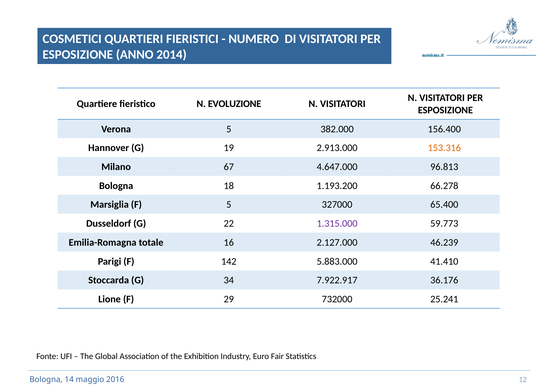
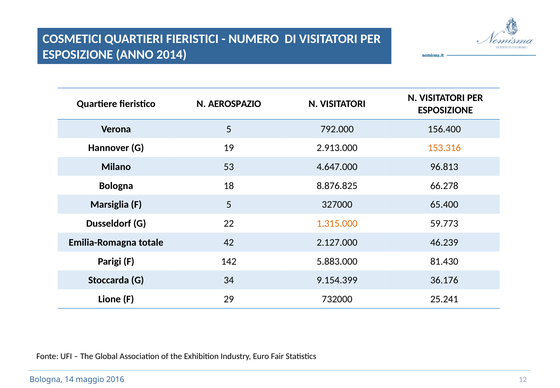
EVOLUZIONE: EVOLUZIONE -> AEROSPAZIO (235, 104)
382.000: 382.000 -> 792.000 (337, 129)
67: 67 -> 53 (229, 167)
1.193.200: 1.193.200 -> 8.876.825 (337, 186)
1.315.000 colour: purple -> orange (337, 223)
16: 16 -> 42 (229, 242)
41.410: 41.410 -> 81.430 (444, 261)
7.922.917: 7.922.917 -> 9.154.399 (337, 280)
